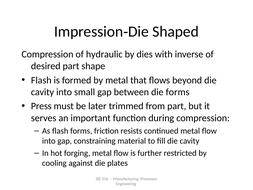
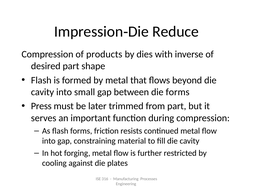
Shaped: Shaped -> Reduce (176, 32)
hydraulic: hydraulic -> products (104, 54)
